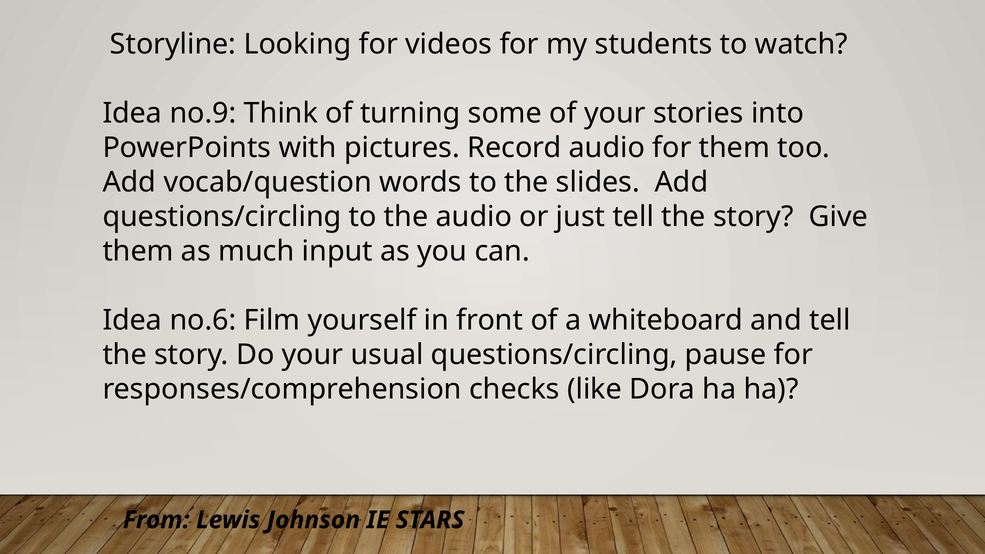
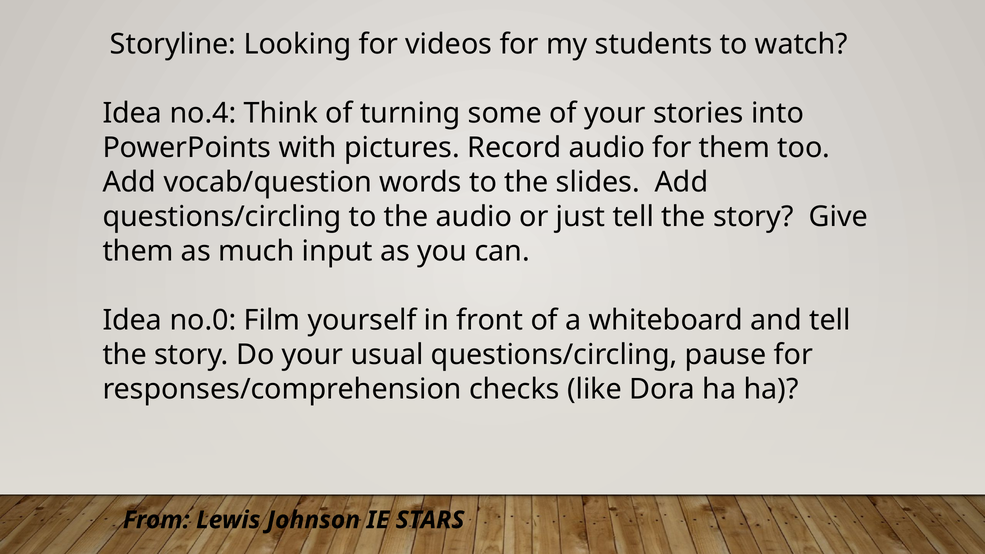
no.9: no.9 -> no.4 (203, 113)
no.6: no.6 -> no.0 (203, 320)
